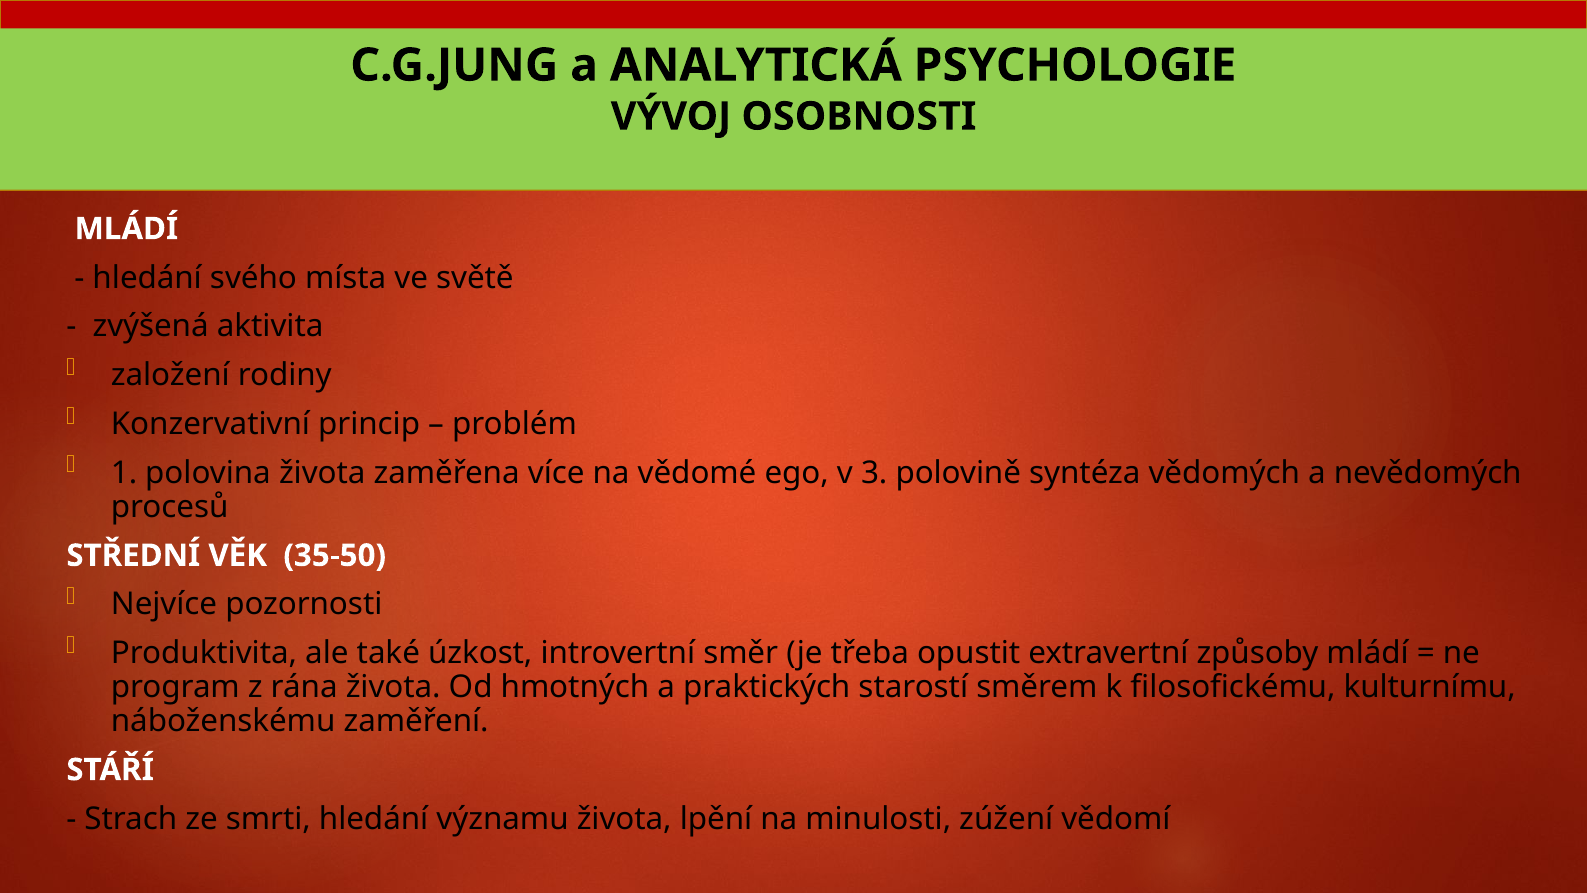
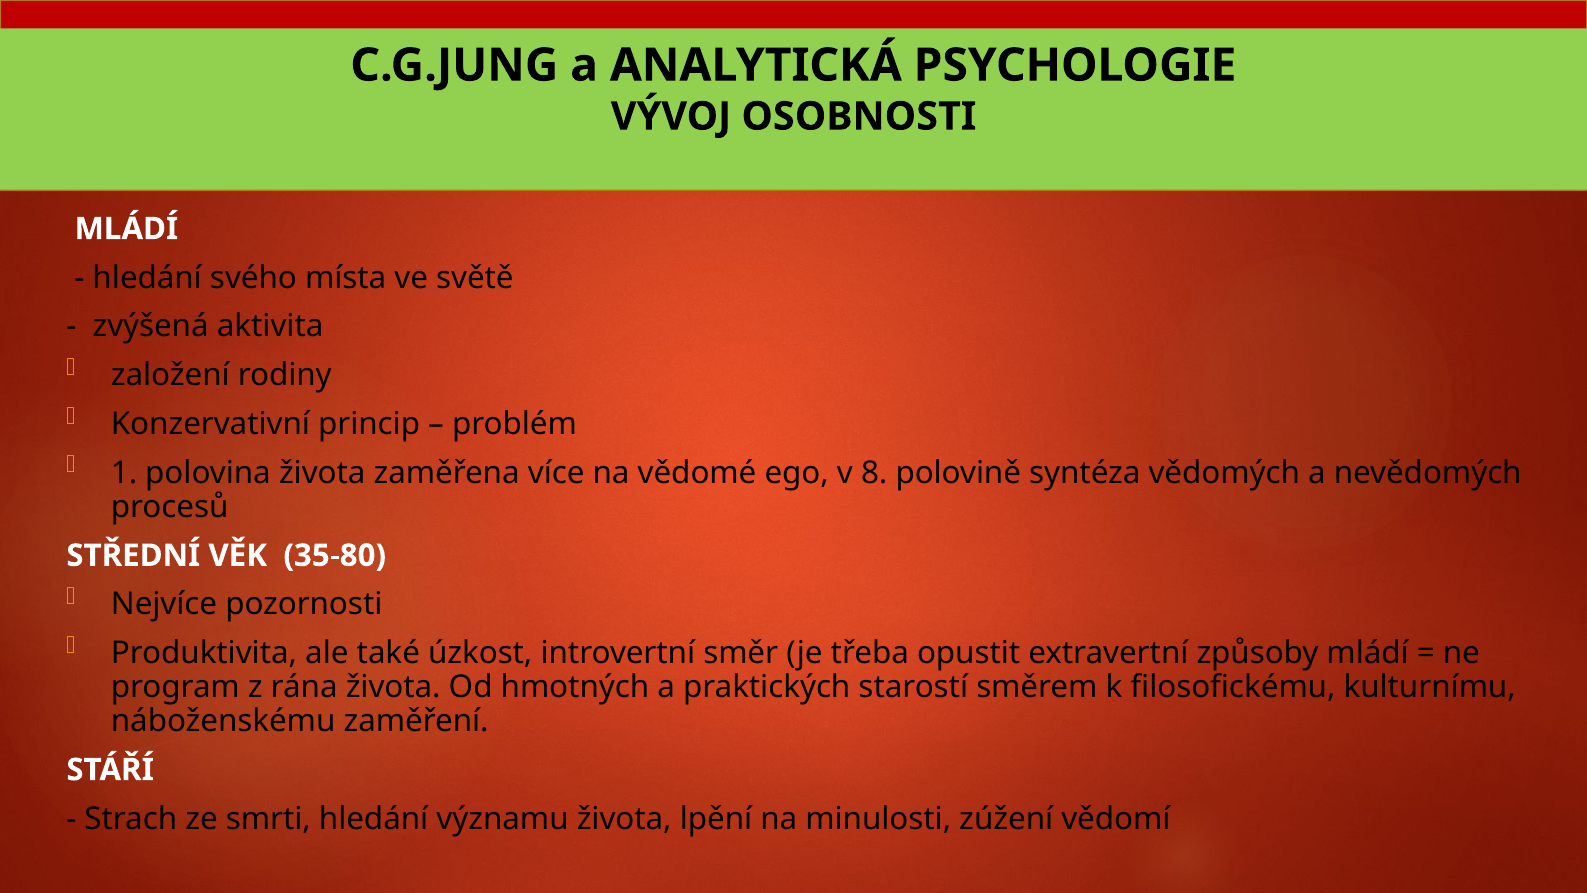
3: 3 -> 8 (874, 473)
35-50: 35-50 -> 35-80 (335, 555)
